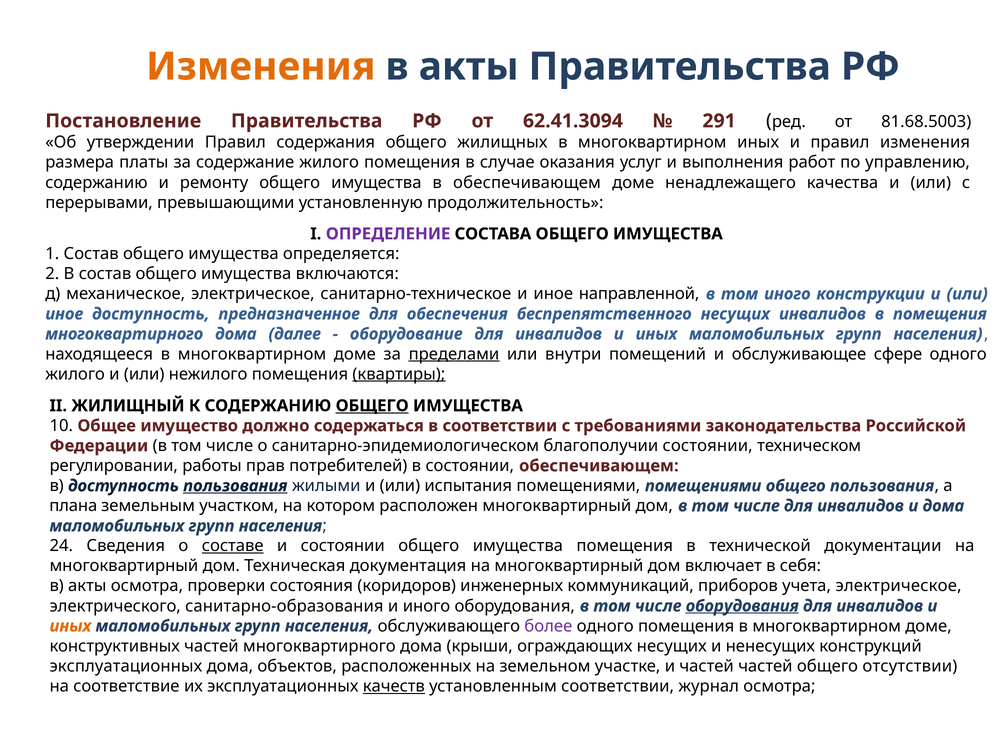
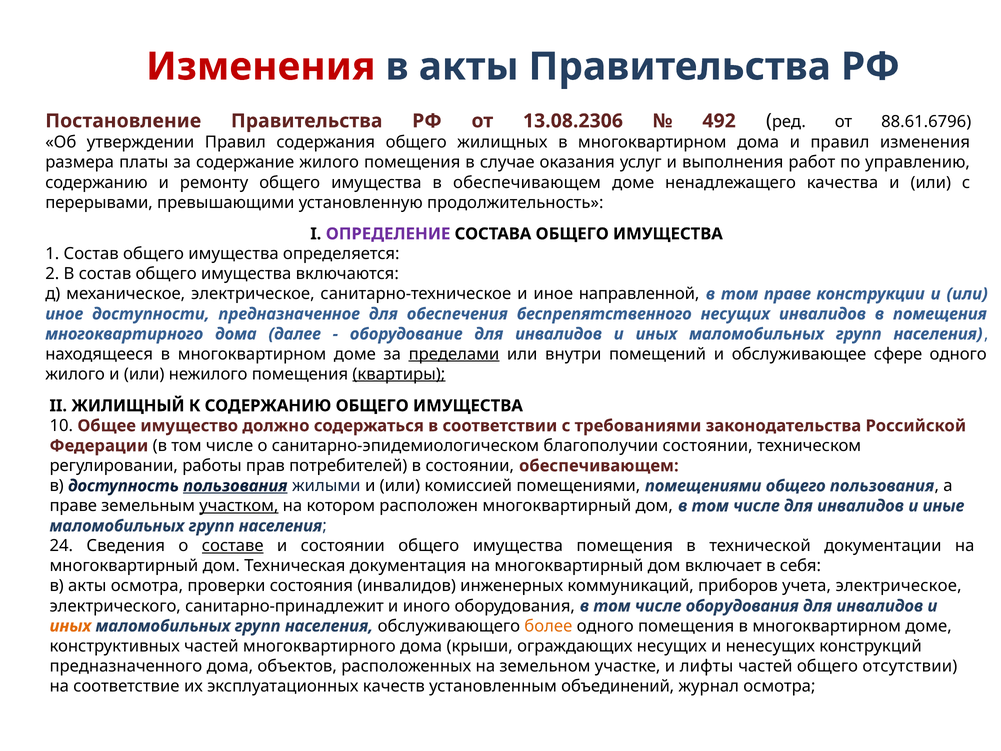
Изменения colour: orange -> red (261, 67)
62.41.3094: 62.41.3094 -> 13.08.2306 (573, 121)
291: 291 -> 492 (719, 121)
81.68.5003: 81.68.5003 -> 88.61.6796 (926, 122)
многоквартирном иных: иных -> дома (758, 142)
том иного: иного -> праве (787, 294)
иное доступность: доступность -> доступности (151, 314)
ОБЩЕГО underline: present -> none (372, 406)
испытания: испытания -> комиссией (468, 486)
плана: плана -> праве (73, 506)
участком underline: none -> present (239, 506)
и дома: дома -> иные (943, 506)
состояния коридоров: коридоров -> инвалидов (407, 586)
санитарно-образования: санитарно-образования -> санитарно-принадлежит (284, 606)
оборудования underline: present -> none (742, 606)
более colour: purple -> orange (548, 626)
эксплуатационных: эксплуатационных -> предназначенного (126, 666)
и частей: частей -> лифты (707, 666)
качеств underline: present -> none (394, 686)
установленным соответствии: соответствии -> объединений (618, 686)
